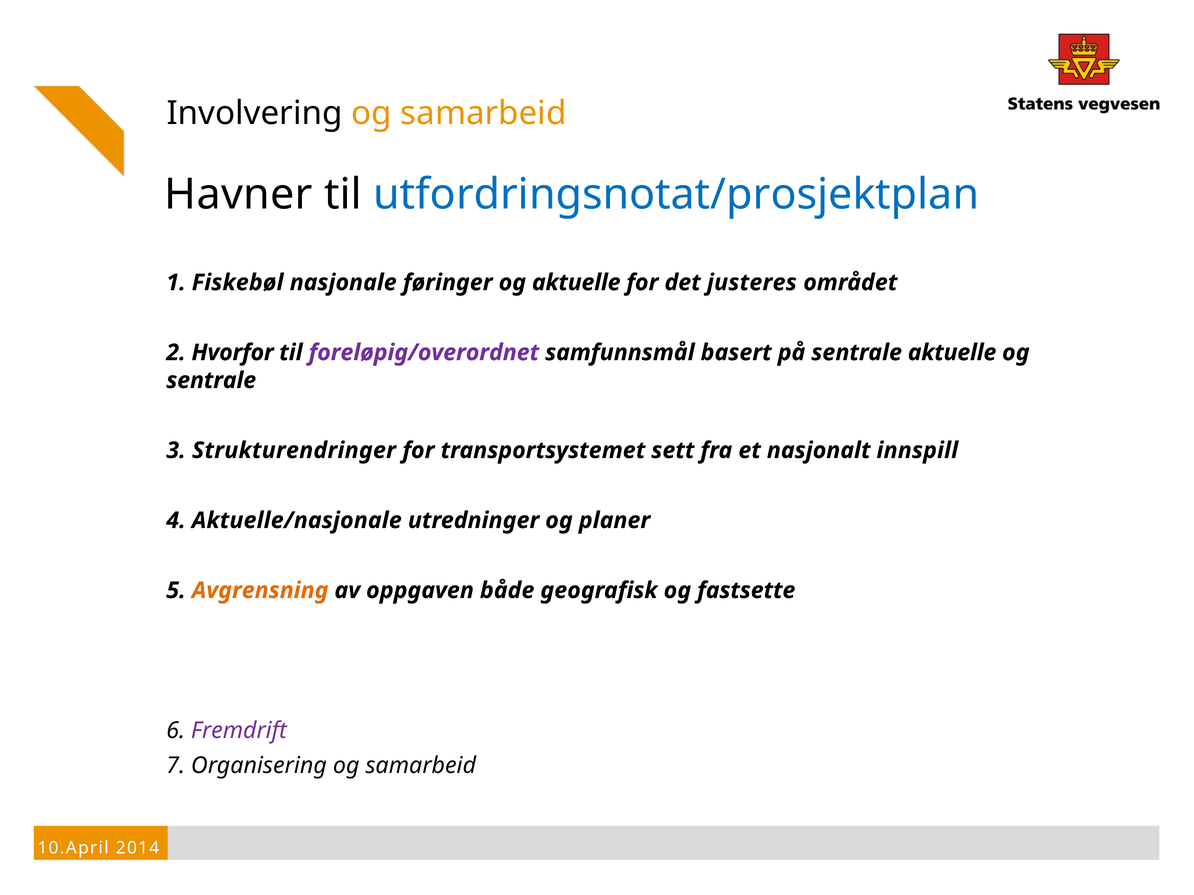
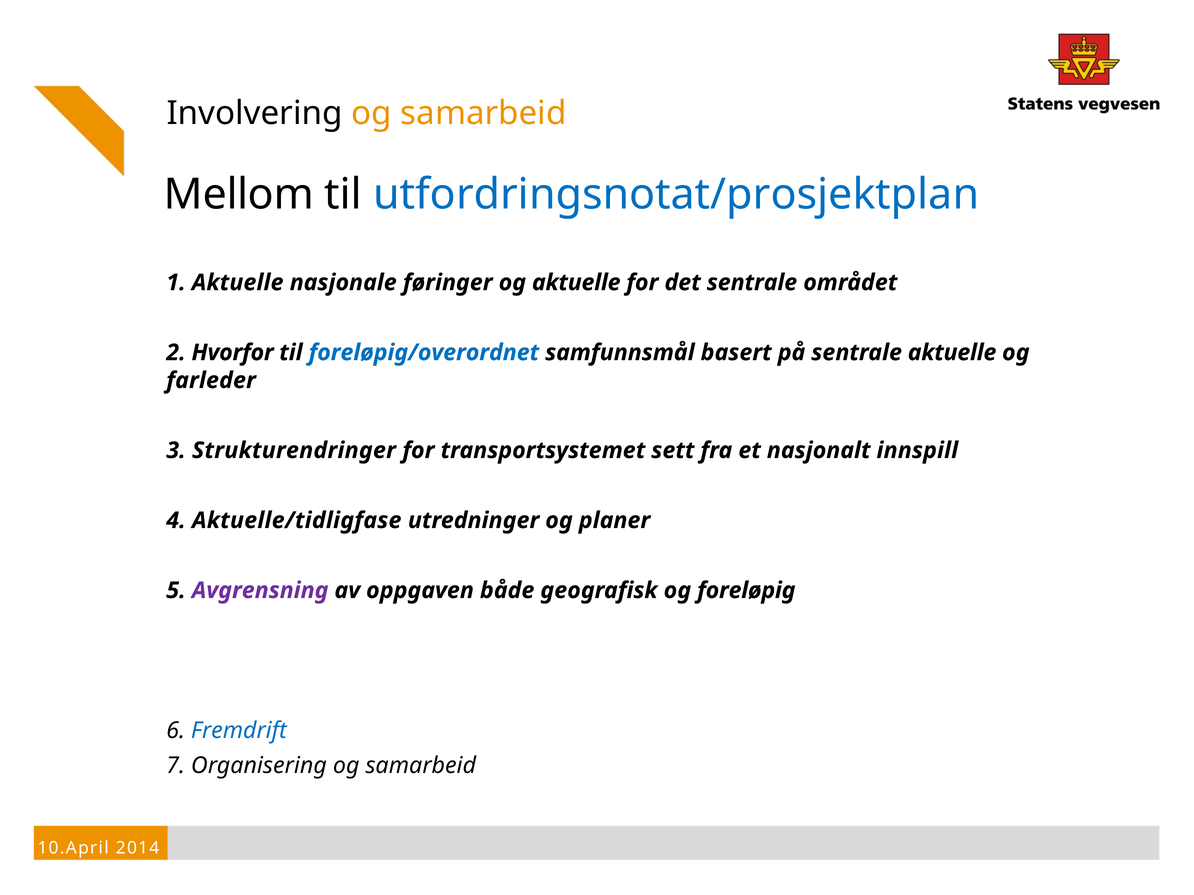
Havner: Havner -> Mellom (239, 195)
1 Fiskebøl: Fiskebøl -> Aktuelle (238, 283)
det justeres: justeres -> sentrale (752, 283)
foreløpig/overordnet colour: purple -> blue (424, 353)
sentrale: sentrale -> farleder (211, 381)
Aktuelle/nasjonale: Aktuelle/nasjonale -> Aktuelle/tidligfase (297, 521)
Avgrensning colour: orange -> purple (260, 591)
fastsette: fastsette -> foreløpig (746, 591)
Fremdrift colour: purple -> blue (239, 731)
